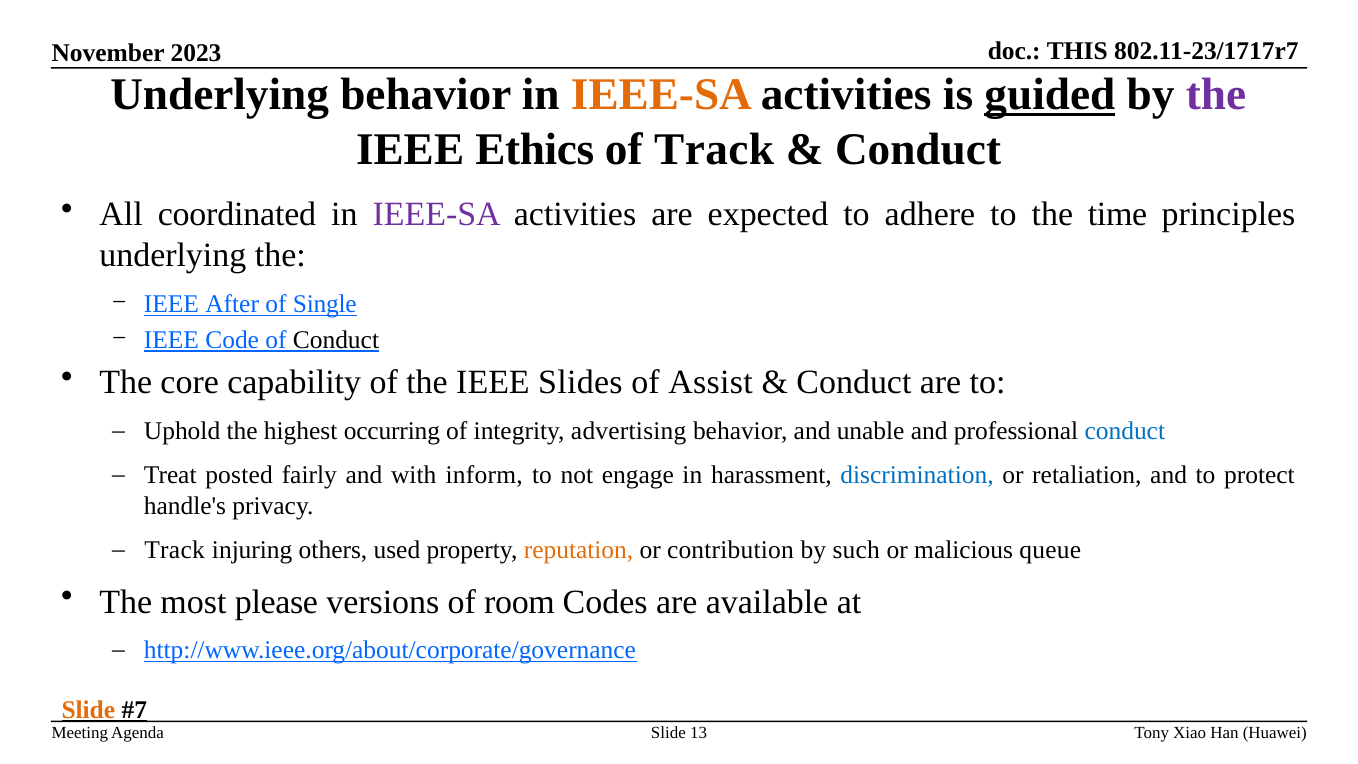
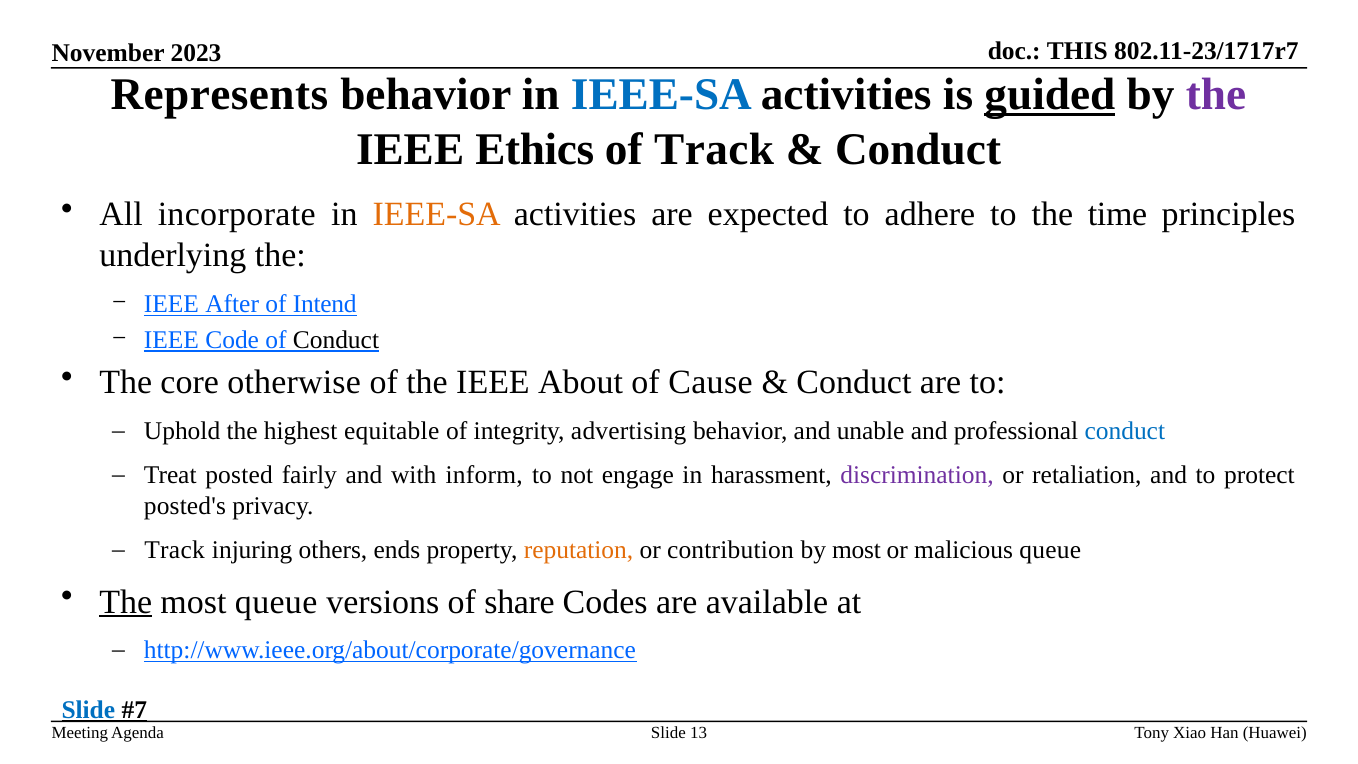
Underlying: Underlying -> Represents (219, 95)
IEEE-SA colour: orange -> blue (661, 95)
coordinated: coordinated -> incorporate (237, 215)
IEEE-SA colour: purple -> orange (437, 215)
Single: Single -> Intend (325, 304)
capability: capability -> otherwise (294, 383)
Slides: Slides -> About (581, 383)
Assist: Assist -> Cause (710, 383)
occurring: occurring -> equitable (392, 431)
discrimination colour: blue -> purple (917, 475)
handle's: handle's -> posted's (185, 506)
used: used -> ends (397, 550)
by such: such -> most (856, 550)
The underline: none -> present (126, 602)
most please: please -> queue (276, 602)
room: room -> share (520, 602)
Slide colour: orange -> blue (88, 710)
